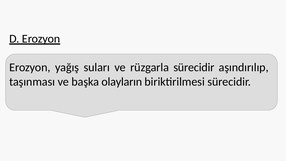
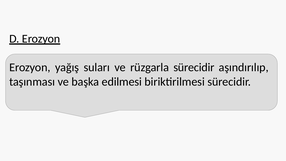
olayların: olayların -> edilmesi (122, 82)
